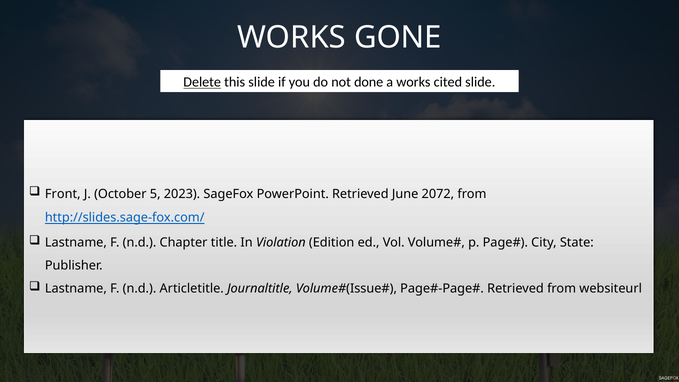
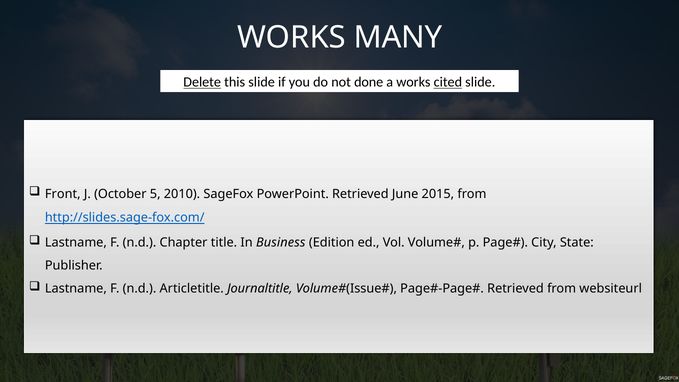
GONE: GONE -> MANY (398, 38)
cited underline: none -> present (448, 82)
2023: 2023 -> 2010 (182, 194)
2072: 2072 -> 2015 (438, 194)
Violation: Violation -> Business (281, 243)
